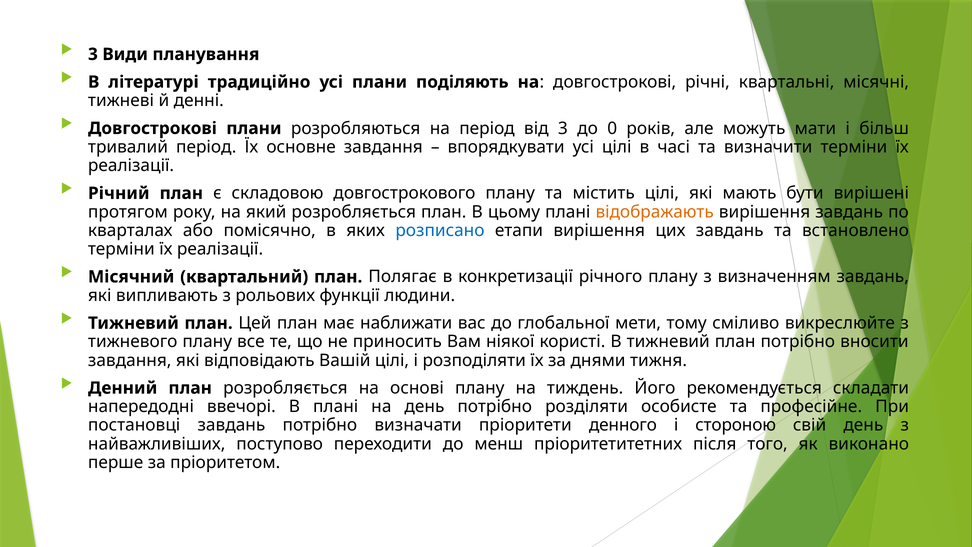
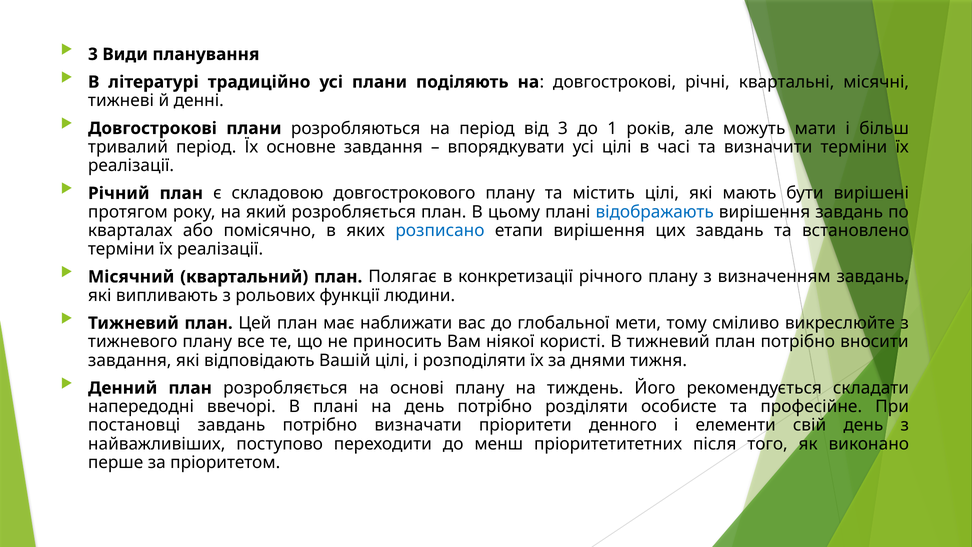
0: 0 -> 1 (612, 128)
відображають colour: orange -> blue (655, 212)
стороною: стороною -> елементи (736, 425)
